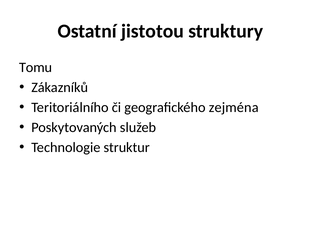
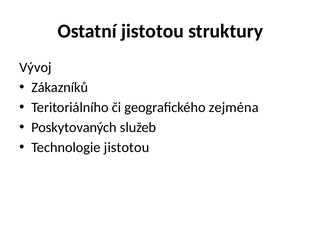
Tomu: Tomu -> Vývoj (35, 67)
Technologie struktur: struktur -> jistotou (127, 147)
